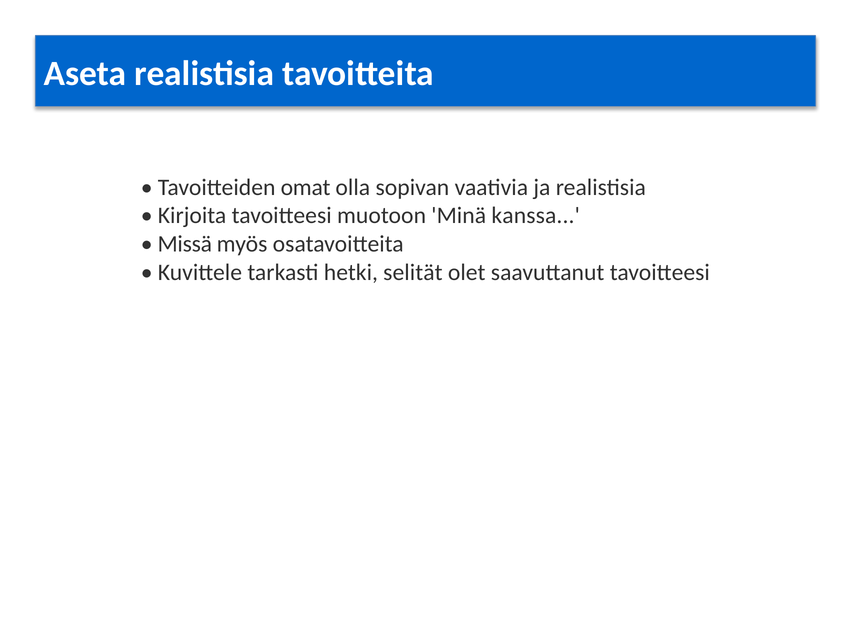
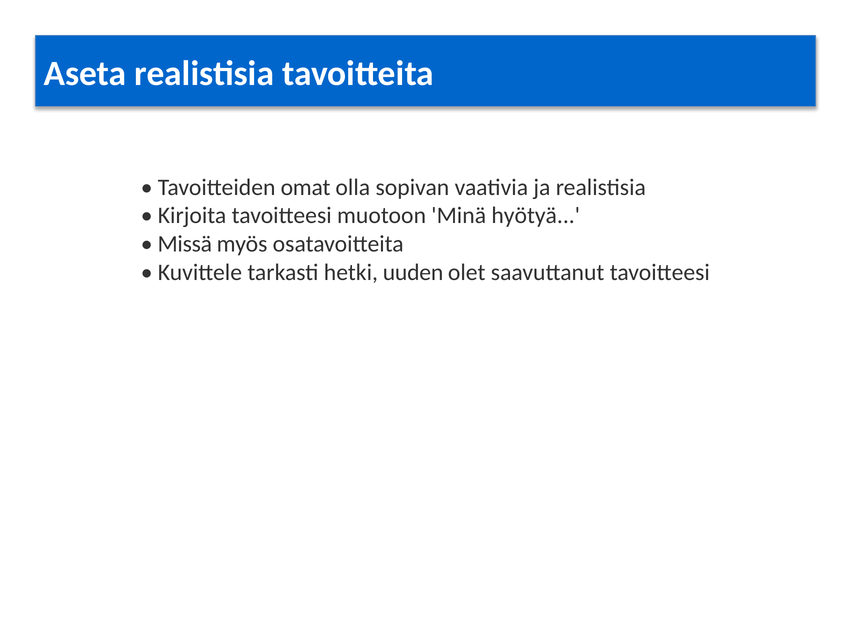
kanssa: kanssa -> hyötyä (536, 216)
selität: selität -> uuden (413, 272)
